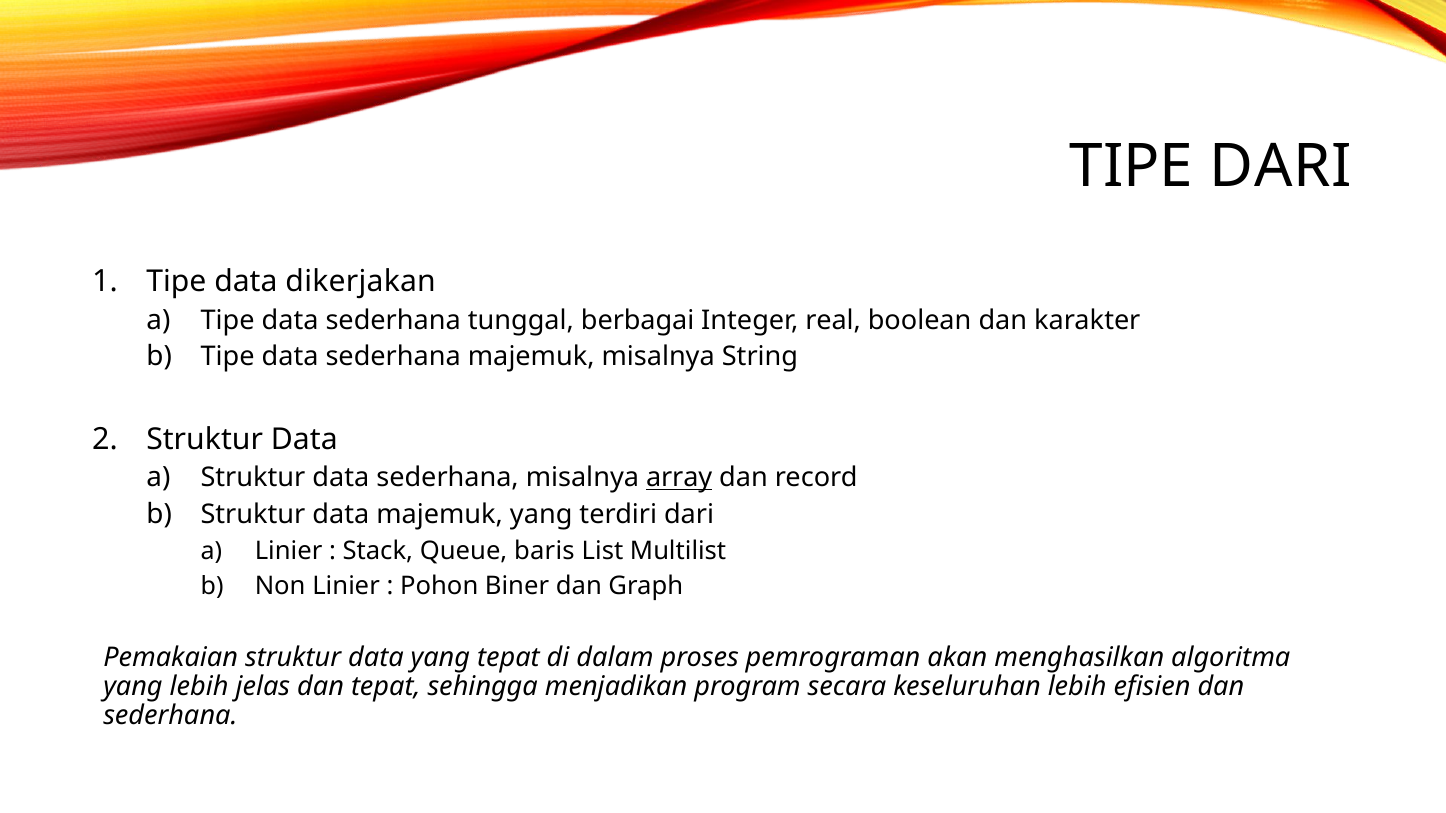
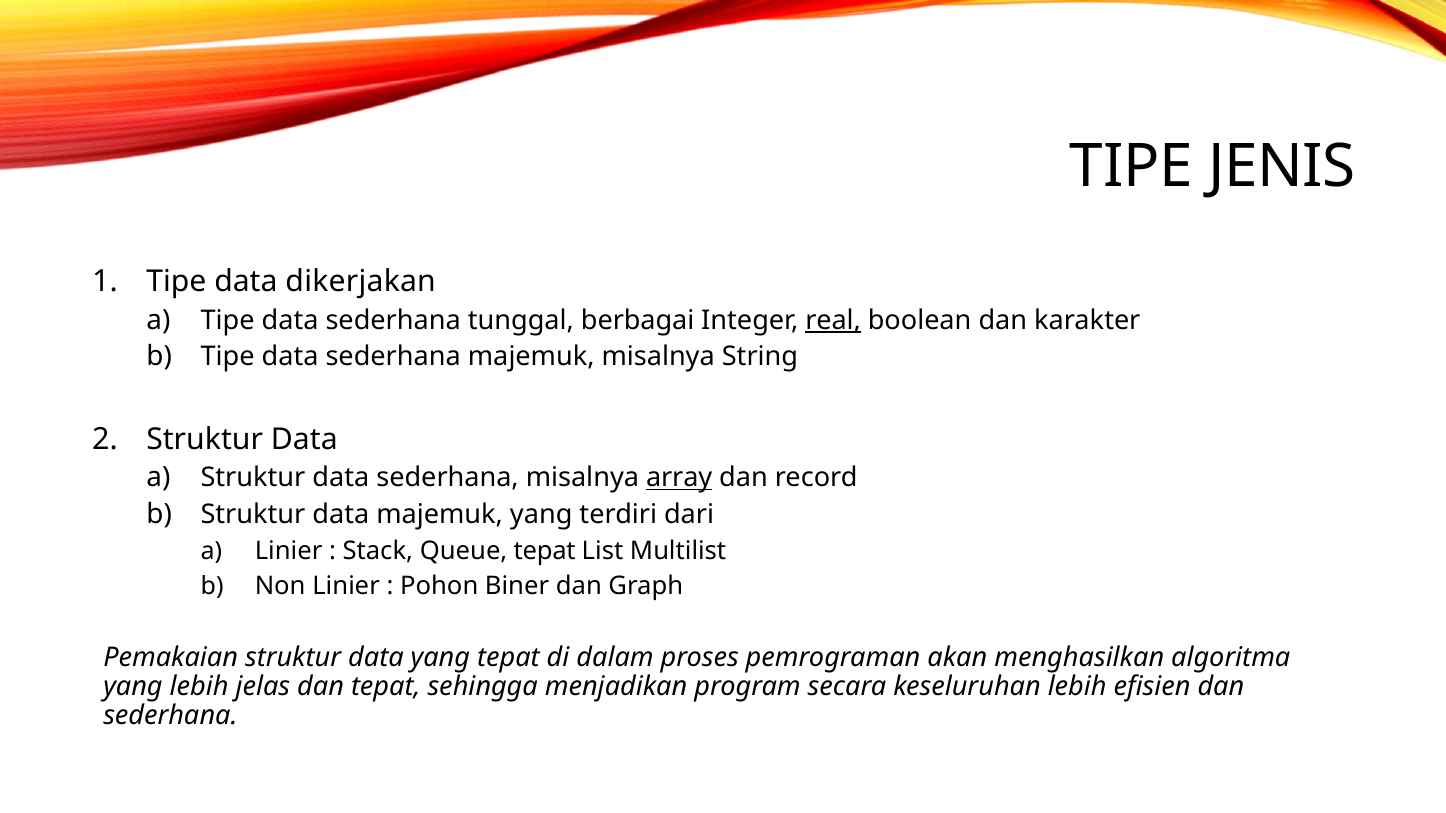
TIPE DARI: DARI -> JENIS (1282, 167)
real underline: none -> present (833, 320)
Queue baris: baris -> tepat (545, 551)
